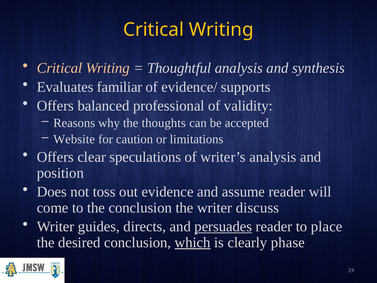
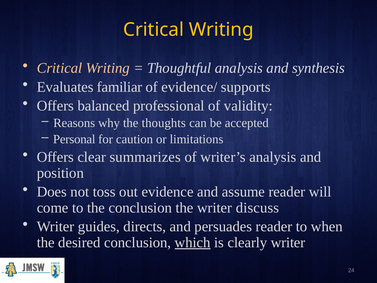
Website: Website -> Personal (74, 139)
speculations: speculations -> summarizes (145, 157)
persuades underline: present -> none (223, 226)
place: place -> when (327, 226)
clearly phase: phase -> writer (288, 242)
